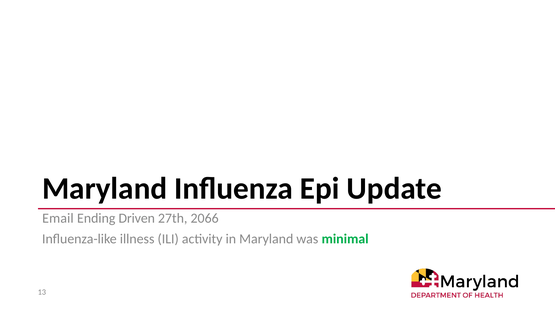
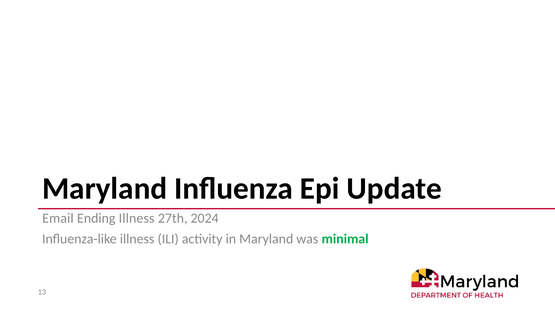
Ending Driven: Driven -> Illness (137, 218)
2066: 2066 -> 2024 (205, 218)
